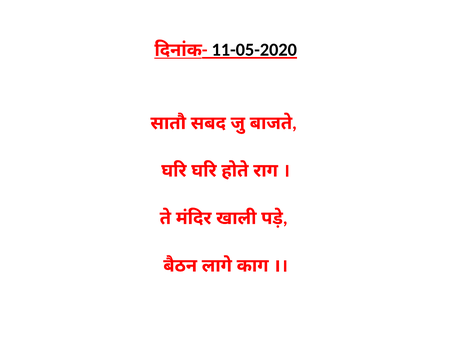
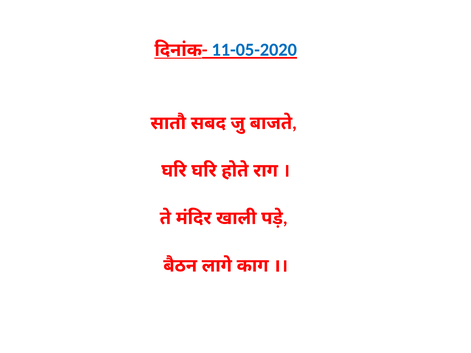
11-05-2020 colour: black -> blue (254, 50)
